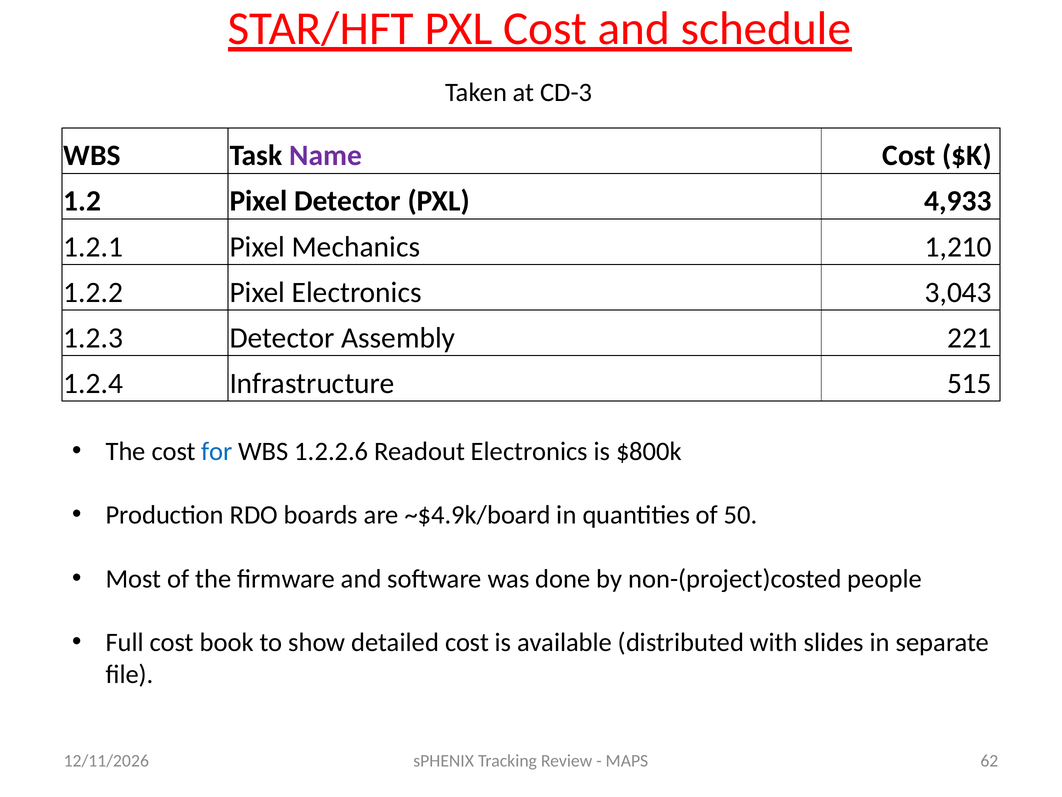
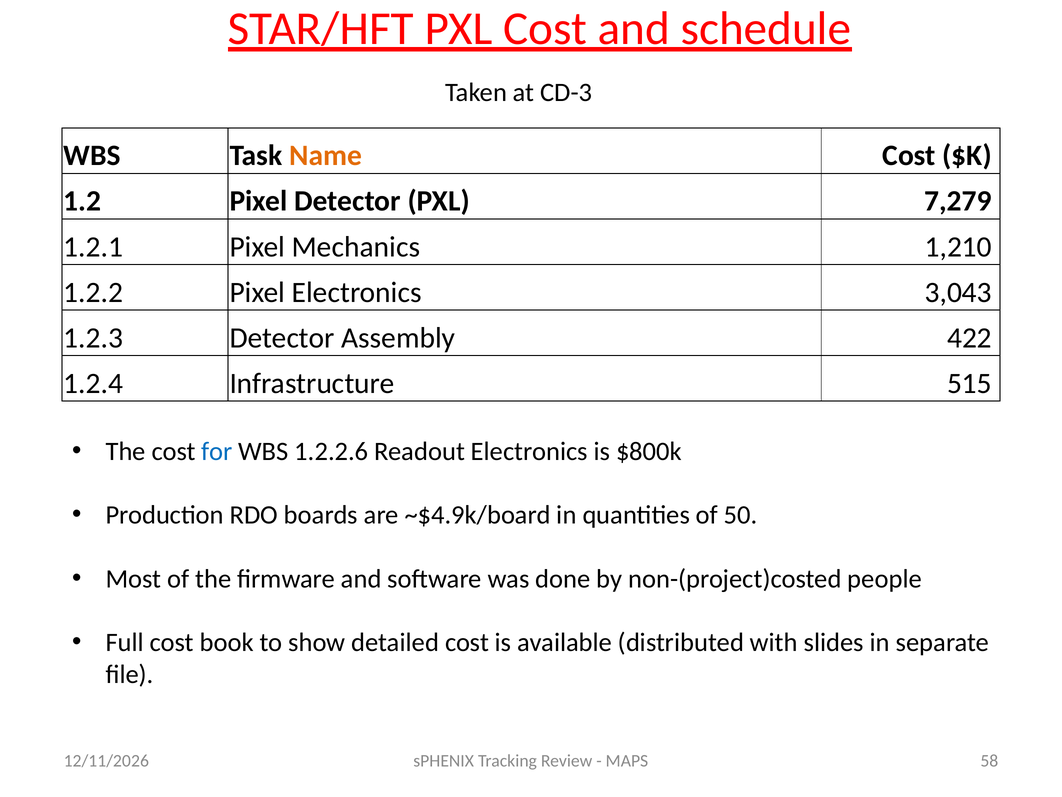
Name colour: purple -> orange (326, 156)
4,933: 4,933 -> 7,279 (958, 201)
221: 221 -> 422 (969, 338)
62: 62 -> 58 (989, 760)
